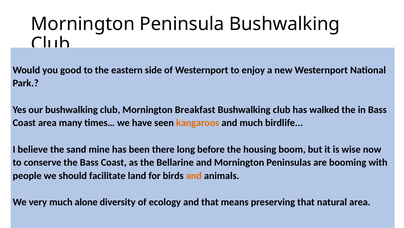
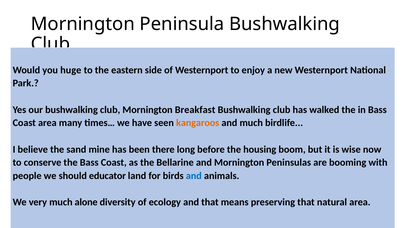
good: good -> huge (71, 70)
facilitate: facilitate -> educator (107, 175)
and colour: orange -> blue (194, 175)
